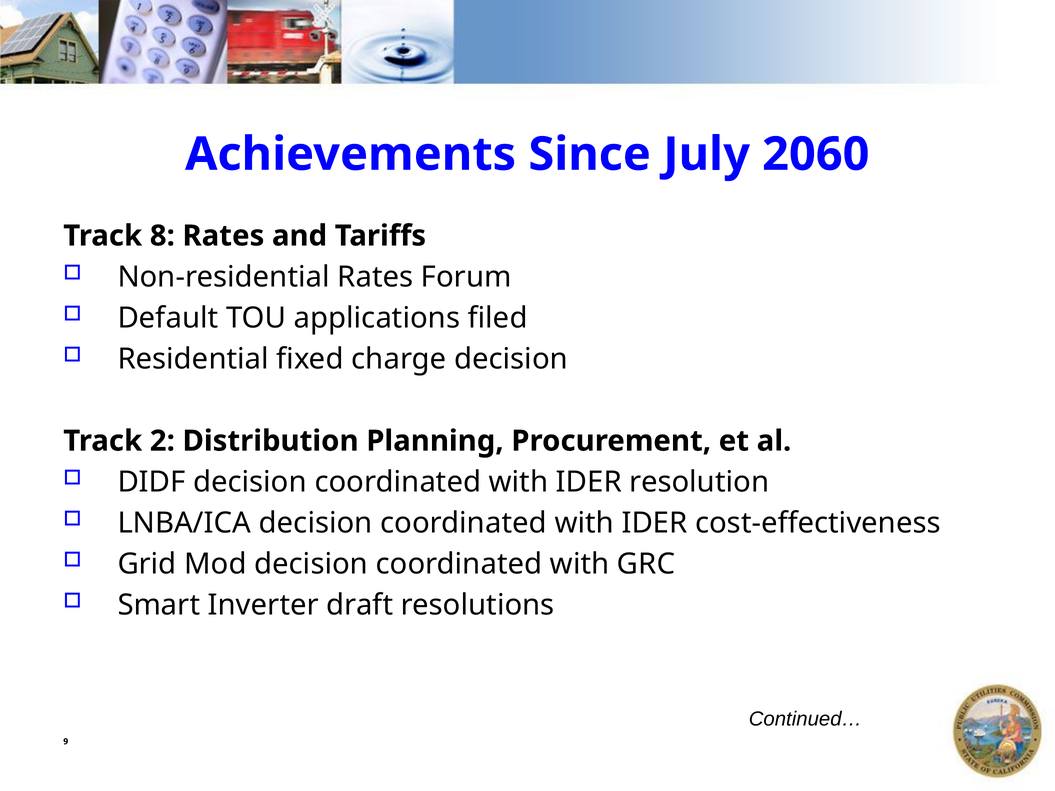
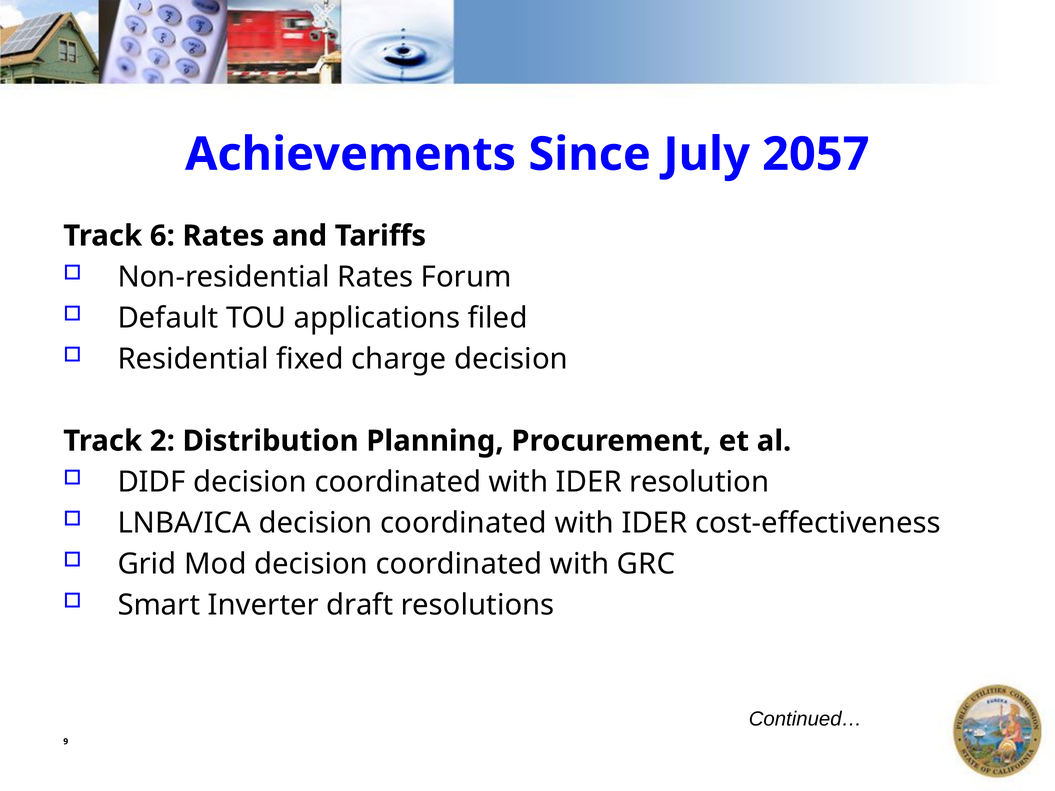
2060: 2060 -> 2057 (816, 154)
8: 8 -> 6 (162, 236)
